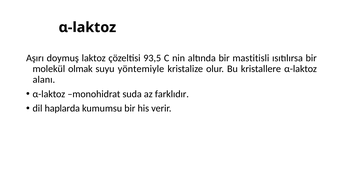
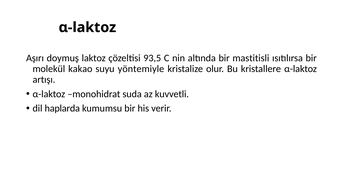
olmak: olmak -> kakao (80, 69)
alanı: alanı -> artışı (44, 80)
farklıdır: farklıdır -> kuvvetli (172, 94)
